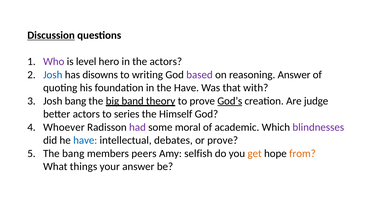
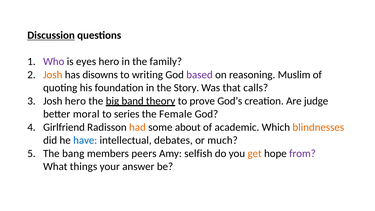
level: level -> eyes (86, 62)
the actors: actors -> family (166, 62)
Josh colour: blue -> orange (53, 75)
reasoning Answer: Answer -> Muslim (294, 75)
the Have: Have -> Story (186, 88)
with: with -> calls (256, 88)
Josh bang: bang -> hero (75, 101)
God’s underline: present -> none (230, 101)
better actors: actors -> moral (86, 114)
Himself: Himself -> Female (176, 114)
Whoever: Whoever -> Girlfriend (64, 127)
had colour: purple -> orange (137, 127)
moral: moral -> about (188, 127)
blindnesses colour: purple -> orange (318, 127)
or prove: prove -> much (223, 140)
from colour: orange -> purple (302, 153)
